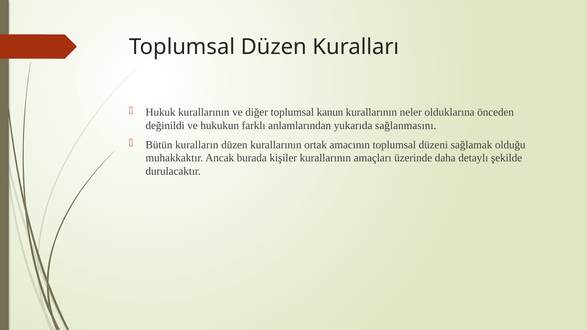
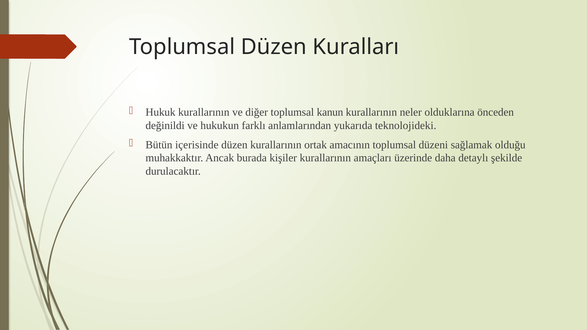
sağlanmasını: sağlanmasını -> teknolojideki (406, 126)
kuralların: kuralların -> içerisinde (197, 145)
